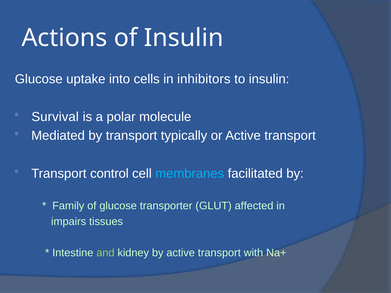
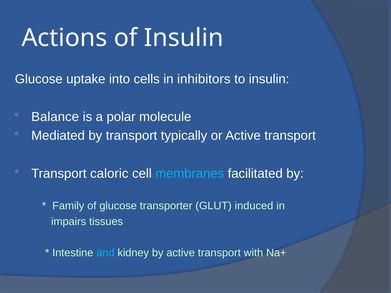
Survival: Survival -> Balance (55, 117)
control: control -> caloric (109, 174)
affected: affected -> induced (254, 206)
and colour: light green -> light blue (105, 253)
